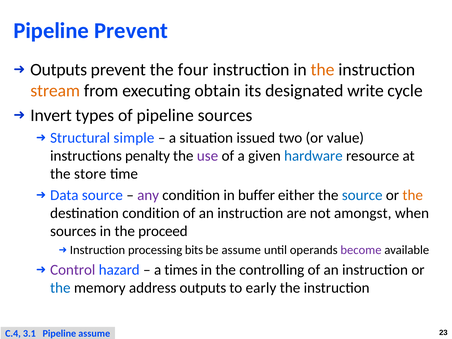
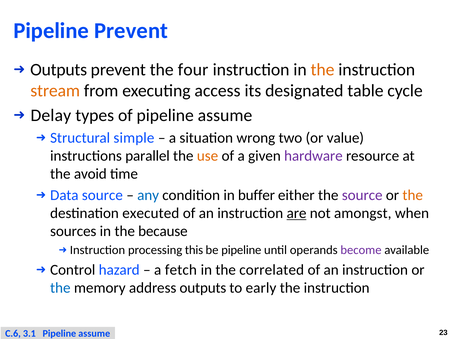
obtain: obtain -> access (217, 91)
write: write -> table (365, 91)
Invert: Invert -> Delay (51, 115)
of pipeline sources: sources -> assume (225, 115)
issued: issued -> wrong (256, 138)
penalty: penalty -> parallel (148, 156)
use colour: purple -> orange (208, 156)
hardware colour: blue -> purple (313, 156)
store: store -> avoid (90, 174)
any colour: purple -> blue (148, 195)
source colour: blue -> purple (362, 195)
destination condition: condition -> executed (151, 213)
are underline: none -> present (297, 213)
proceed: proceed -> because (163, 231)
bits: bits -> this (194, 250)
be assume: assume -> pipeline (241, 250)
Control colour: purple -> black (73, 270)
times: times -> fetch (181, 270)
controlling: controlling -> correlated (272, 270)
C.4: C.4 -> C.6 (13, 334)
